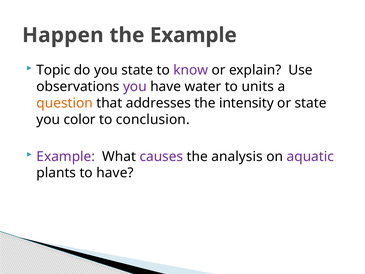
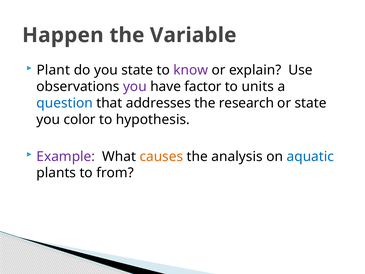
the Example: Example -> Variable (193, 35)
Topic: Topic -> Plant (53, 70)
water: water -> factor (203, 87)
question colour: orange -> blue (65, 103)
intensity: intensity -> research (246, 103)
conclusion: conclusion -> hypothesis (153, 119)
causes colour: purple -> orange (161, 156)
aquatic colour: purple -> blue (310, 156)
to have: have -> from (115, 173)
